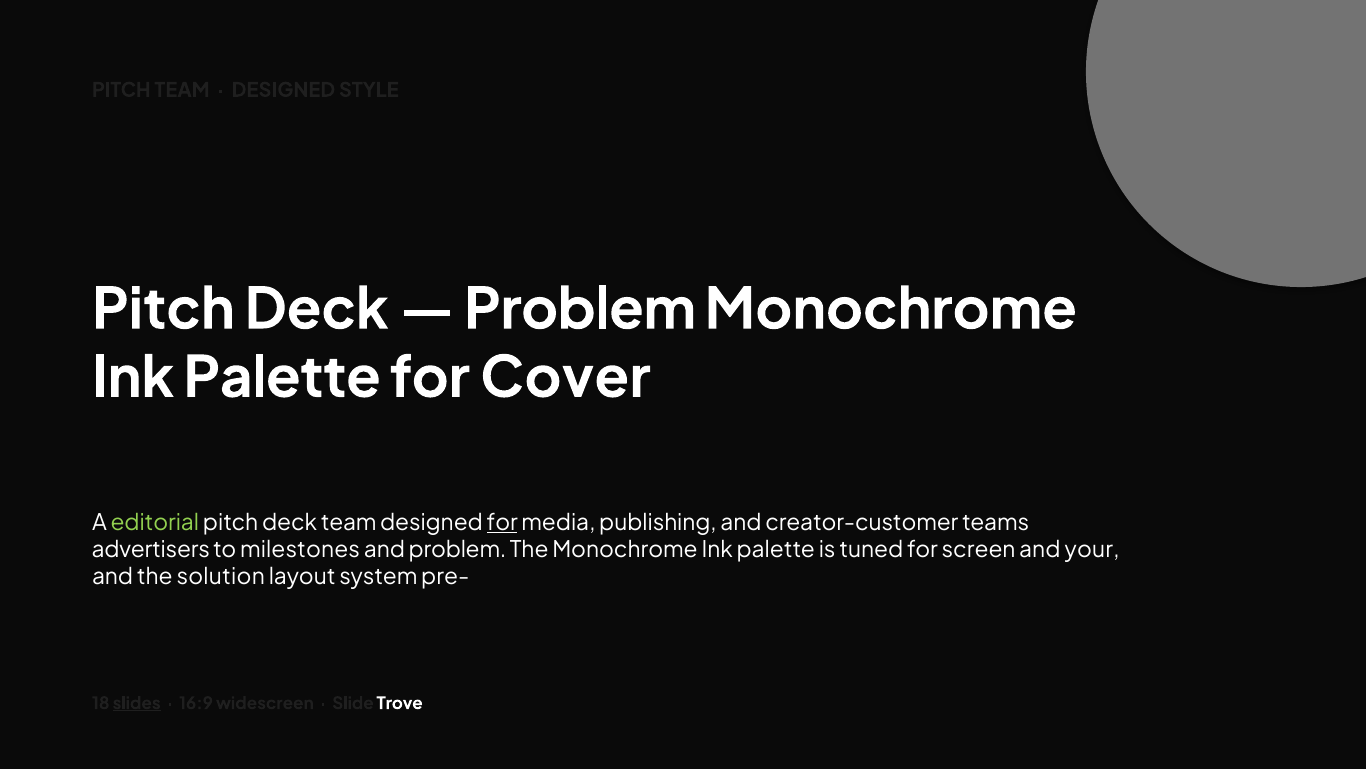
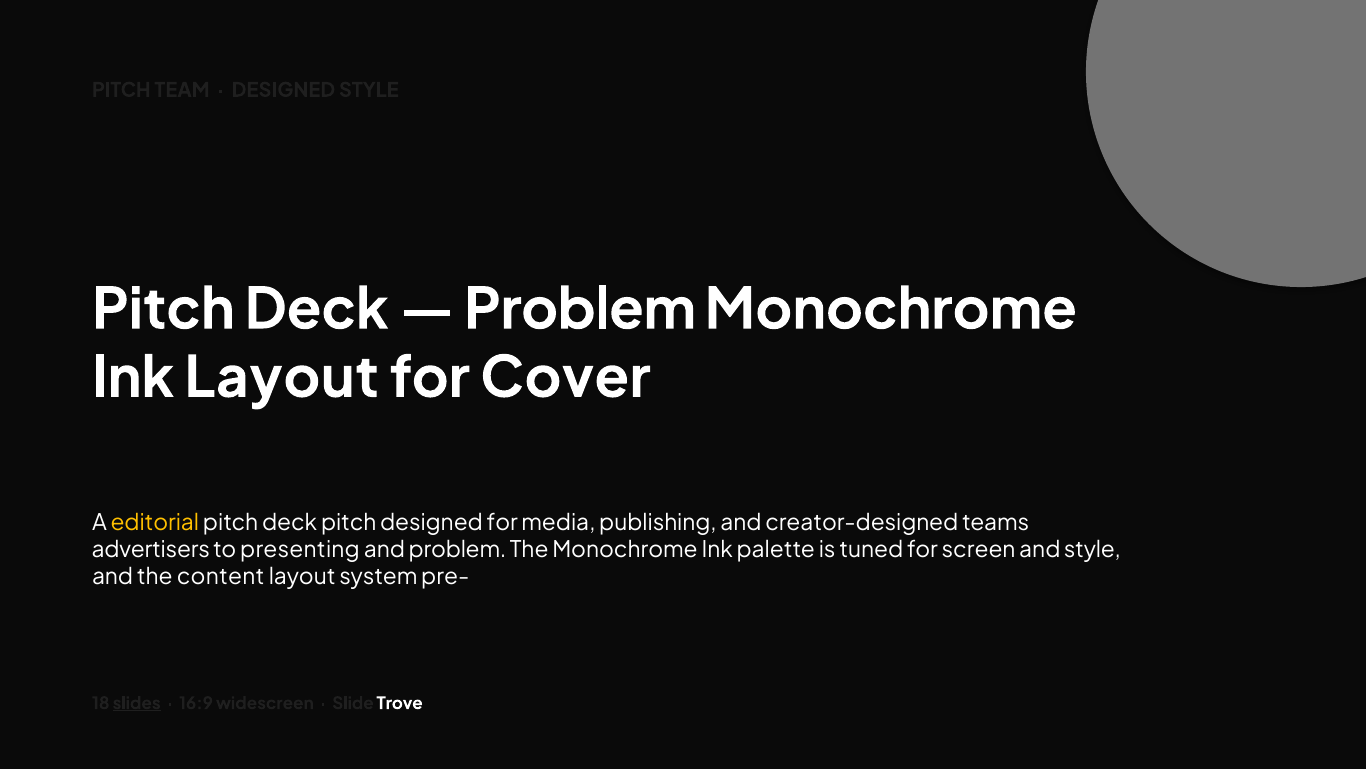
Palette: Palette -> Layout (282, 378)
editorial colour: light green -> yellow (155, 522)
deck team: team -> pitch (349, 522)
for underline: present -> none (502, 522)
creator-customer: creator-customer -> creator-designed (862, 522)
milestones: milestones -> presenting (300, 550)
and your: your -> style (1092, 550)
solution: solution -> content (221, 577)
